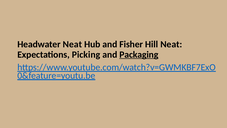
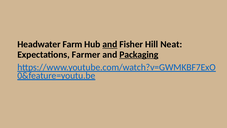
Headwater Neat: Neat -> Farm (72, 44)
and underline: none -> present (110, 44)
Picking: Picking -> Farmer (86, 54)
